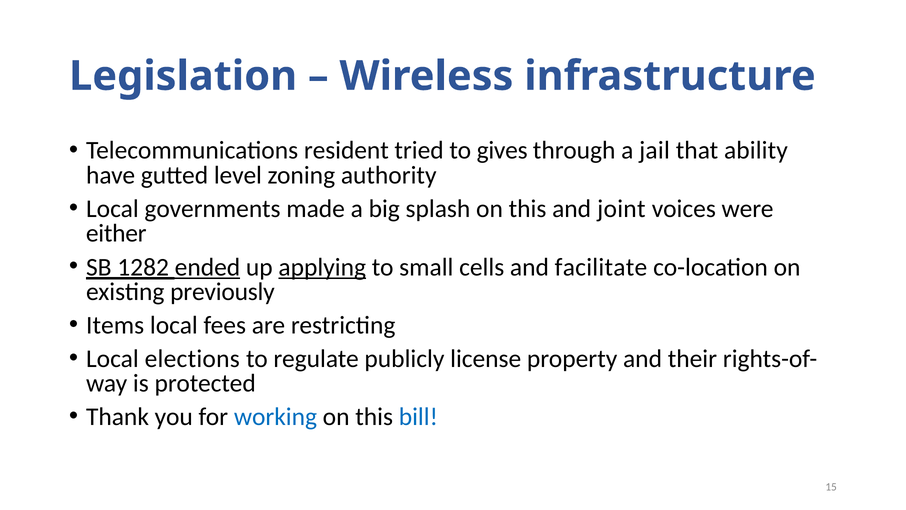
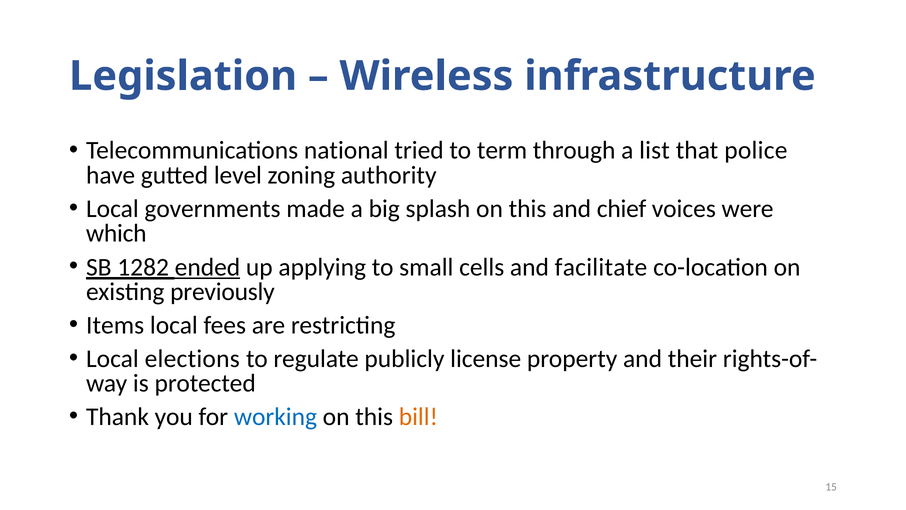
resident: resident -> national (346, 150)
gives: gives -> term (502, 150)
jail: jail -> list (655, 150)
ability: ability -> police (756, 150)
joint: joint -> chief (622, 209)
either: either -> which (116, 233)
applying underline: present -> none (322, 267)
bill colour: blue -> orange (418, 416)
